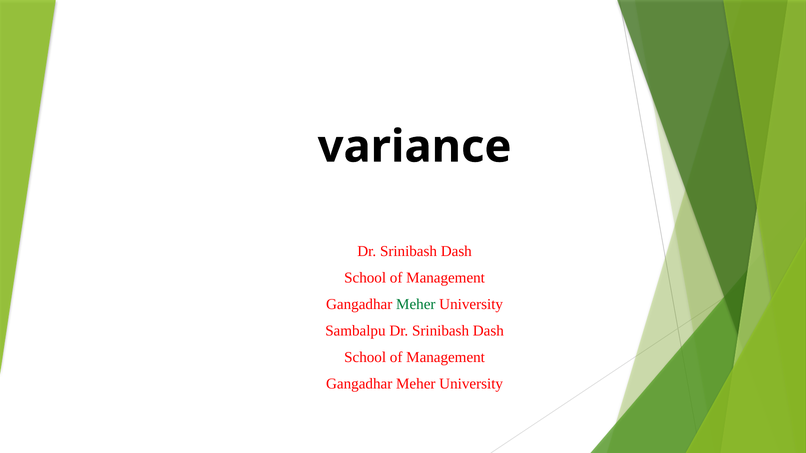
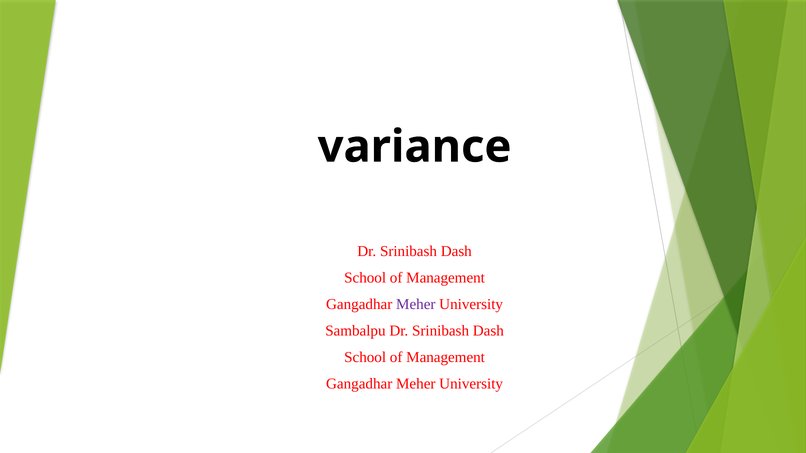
Meher colour: green -> purple (416, 304)
